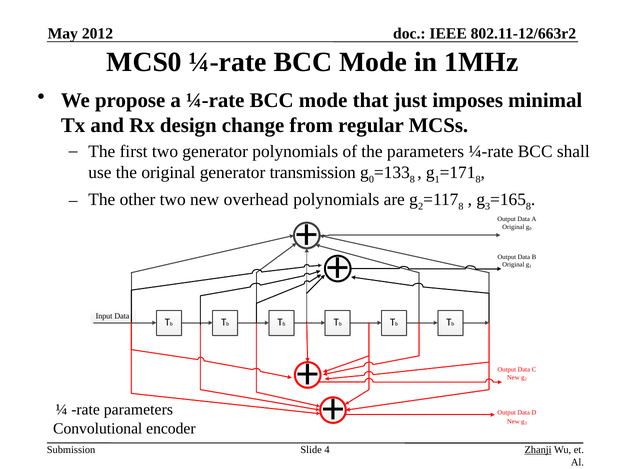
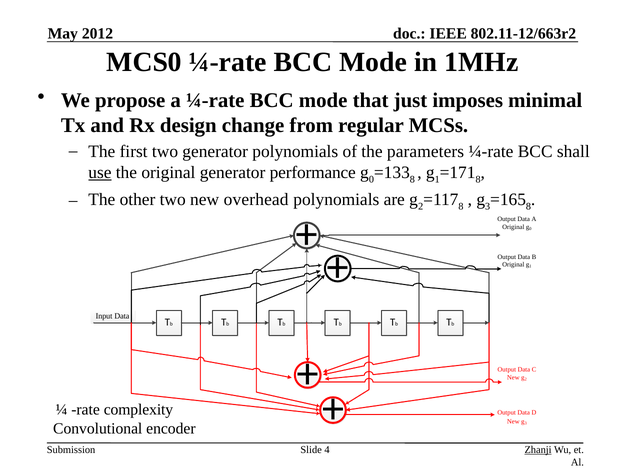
use underline: none -> present (100, 172)
transmission: transmission -> performance (313, 172)
rate parameters: parameters -> complexity (138, 409)
